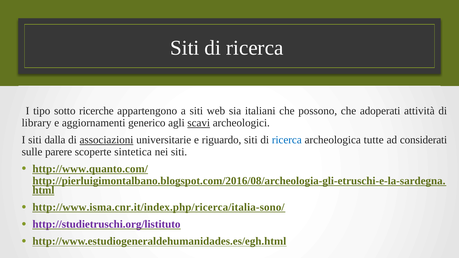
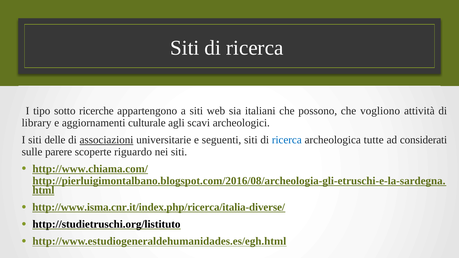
adoperati: adoperati -> vogliono (380, 111)
generico: generico -> culturale (147, 123)
scavi underline: present -> none (199, 123)
dalla: dalla -> delle (55, 140)
riguardo: riguardo -> seguenti (222, 140)
sintetica: sintetica -> riguardo (133, 152)
http://www.quanto.com/: http://www.quanto.com/ -> http://www.chiama.com/ (90, 169)
http://www.isma.cnr.it/index.php/ricerca/italia-sono/: http://www.isma.cnr.it/index.php/ricerca/italia-sono/ -> http://www.isma.cnr.it/index.php/ricerca/italia-diverse/ (159, 207)
http://studietruschi.org/listituto colour: purple -> black (106, 224)
